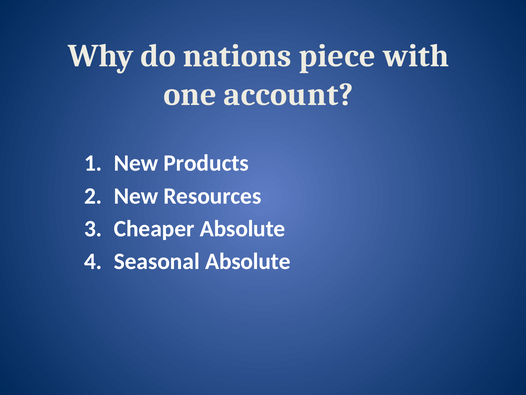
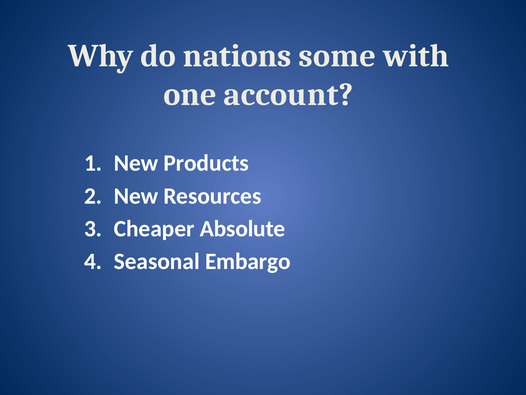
piece: piece -> some (337, 56)
Seasonal Absolute: Absolute -> Embargo (248, 261)
